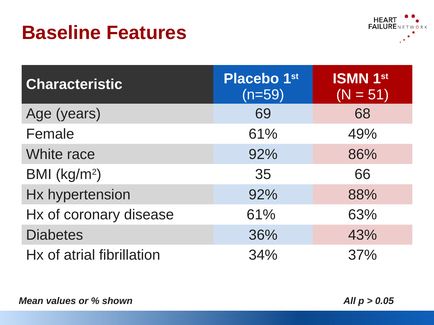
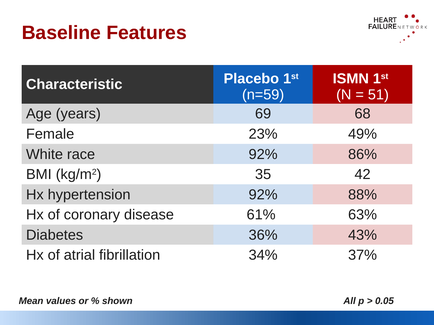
Female 61%: 61% -> 23% (263, 134)
66: 66 -> 42 (363, 175)
